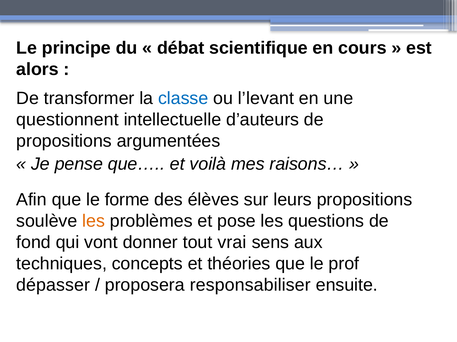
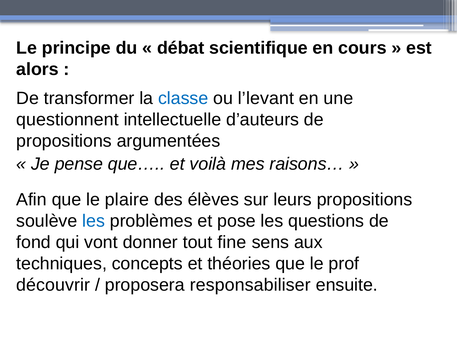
forme: forme -> plaire (127, 200)
les colour: orange -> blue (94, 222)
vrai: vrai -> fine (232, 243)
dépasser: dépasser -> découvrir (53, 286)
